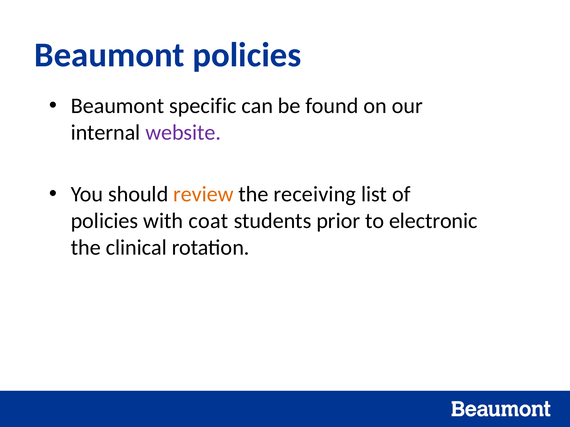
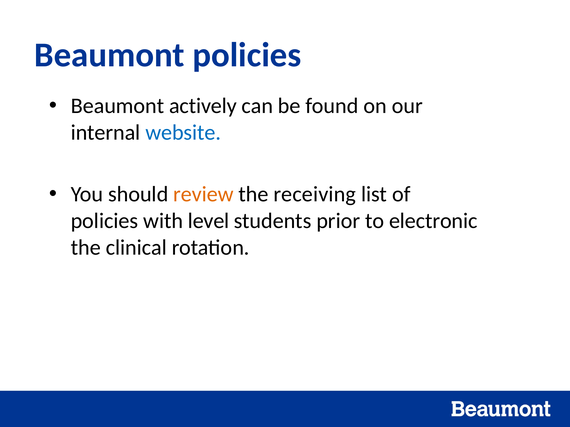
specific: specific -> actively (203, 106)
website colour: purple -> blue (183, 133)
coat: coat -> level (209, 221)
